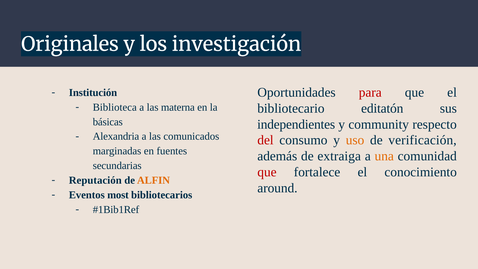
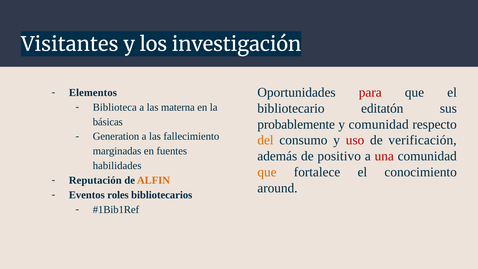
Originales: Originales -> Visitantes (70, 44)
Institución: Institución -> Elementos (93, 93)
independientes: independientes -> probablemente (296, 124)
y community: community -> comunidad (379, 124)
Alexandria: Alexandria -> Generation (116, 136)
comunicados: comunicados -> fallecimiento (191, 136)
del colour: red -> orange (265, 140)
uso colour: orange -> red (355, 140)
extraiga: extraiga -> positivo (339, 156)
una colour: orange -> red (384, 156)
secundarias: secundarias -> habilidades (117, 166)
que colour: red -> orange (267, 172)
most: most -> roles (118, 195)
